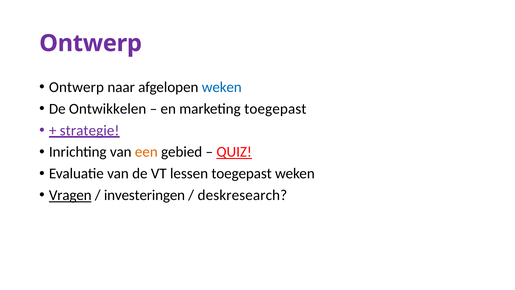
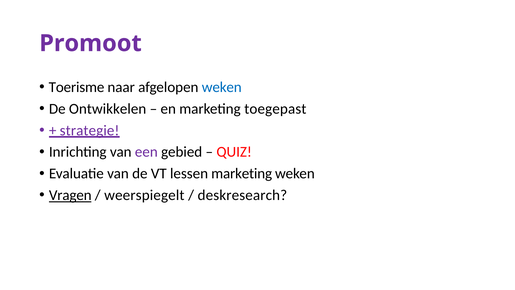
Ontwerp: Ontwerp -> Promoot (90, 43)
Ontwerp: Ontwerp -> Toerisme (77, 87)
een colour: orange -> purple (146, 152)
QUIZ underline: present -> none (234, 152)
lessen toegepast: toegepast -> marketing (242, 173)
investeringen: investeringen -> weerspiegelt (144, 195)
